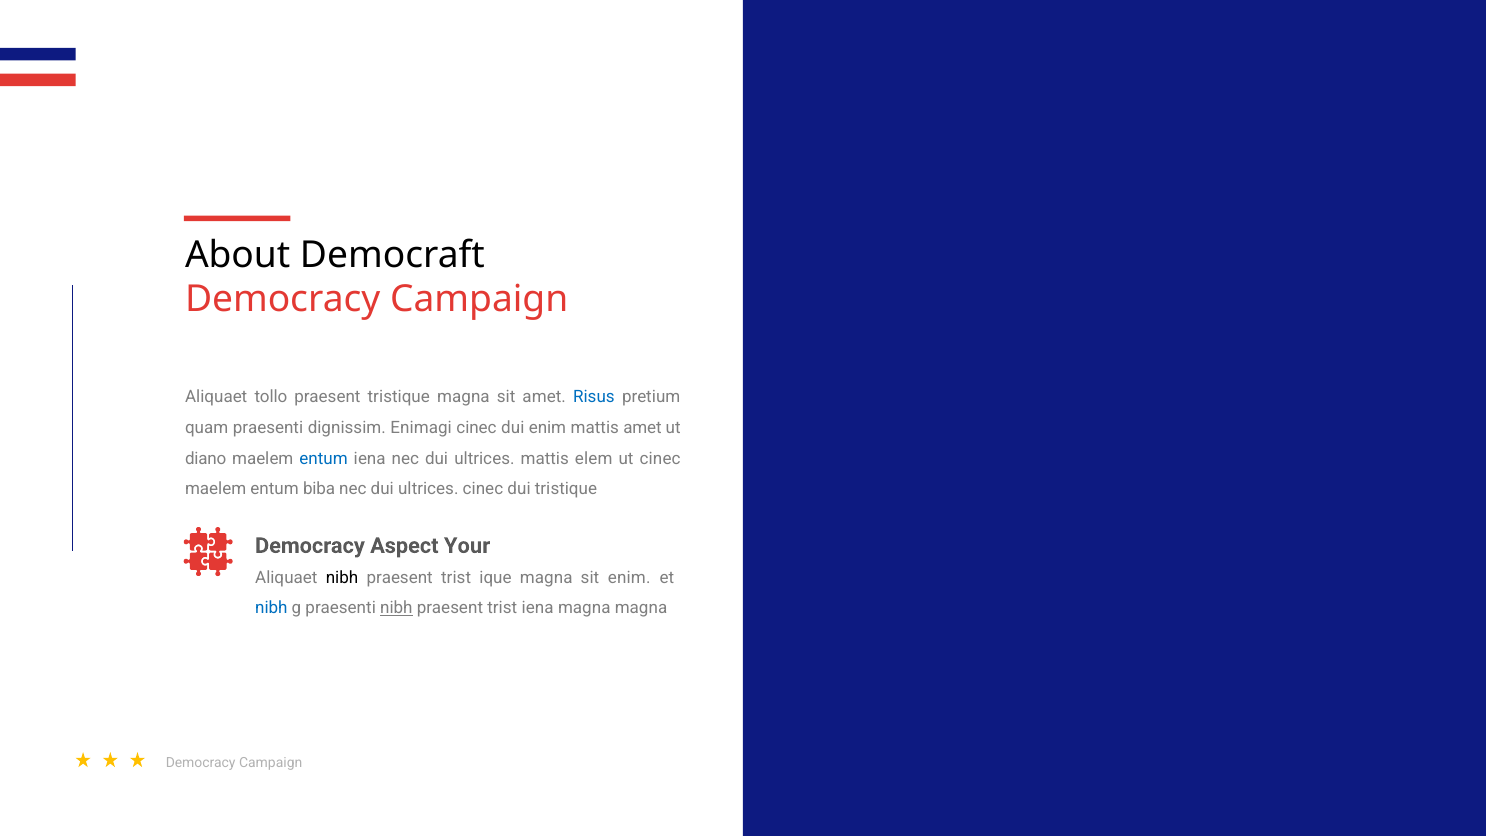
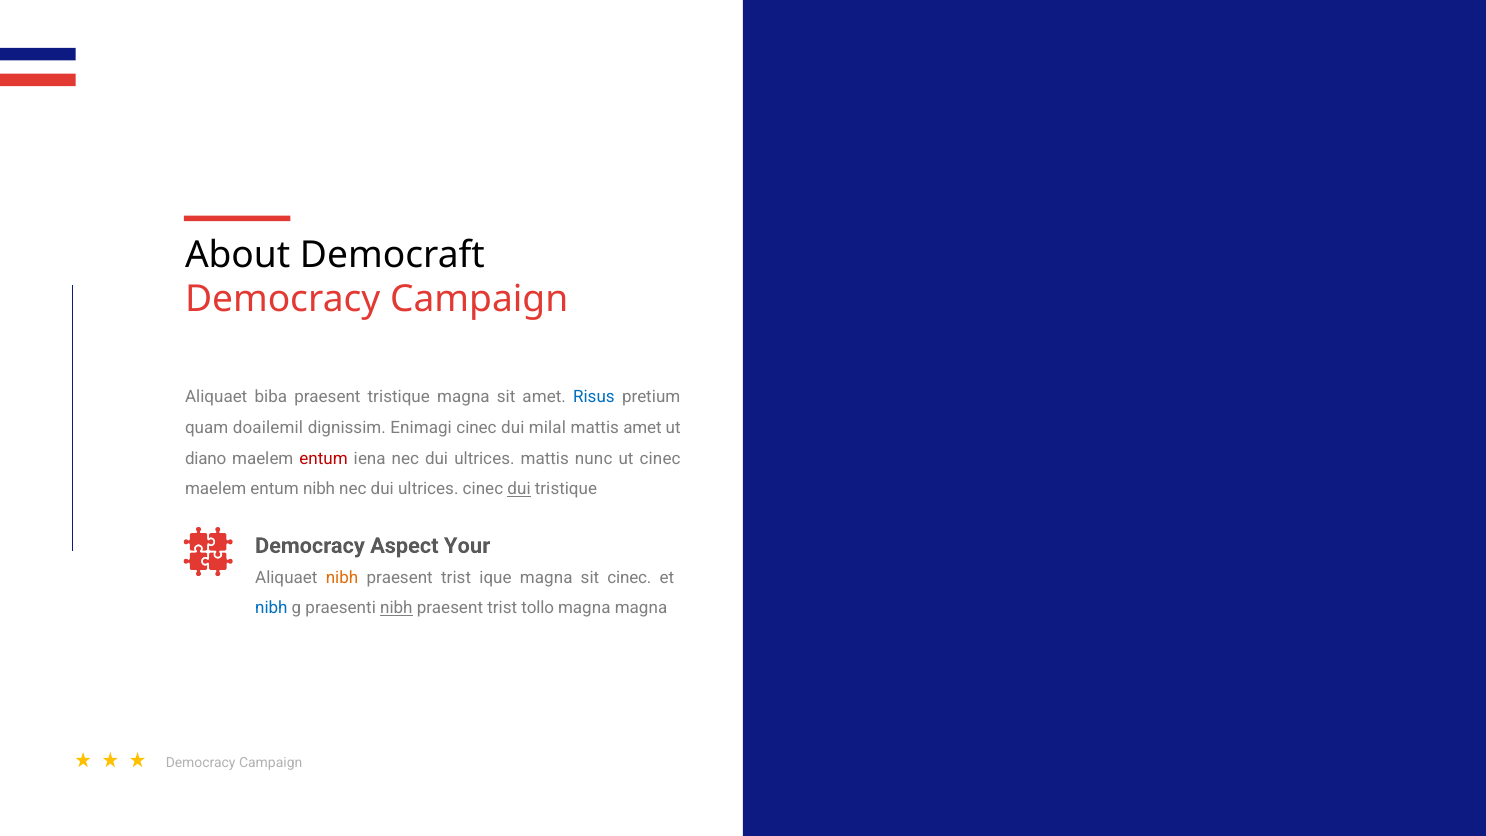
tollo: tollo -> biba (271, 397)
quam praesenti: praesenti -> doailemil (268, 428)
dui enim: enim -> milal (547, 428)
entum colour: blue -> red (324, 459)
elem: elem -> nunc (594, 459)
entum biba: biba -> nibh (319, 489)
dui underline: none -> present (519, 489)
nibh colour: black -> orange (342, 578)
sit enim: enim -> cinec (629, 578)
trist iena: iena -> tollo (538, 608)
